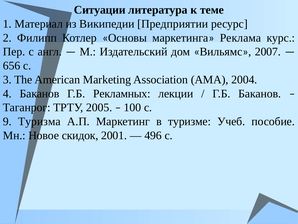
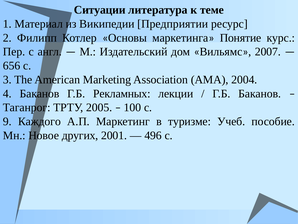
Реклама: Реклама -> Понятие (241, 38)
Туризма: Туризма -> Каждого (39, 121)
скидок: скидок -> других (80, 135)
